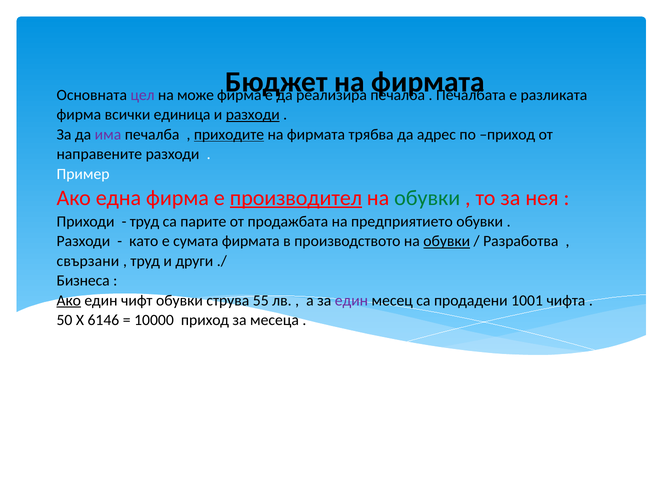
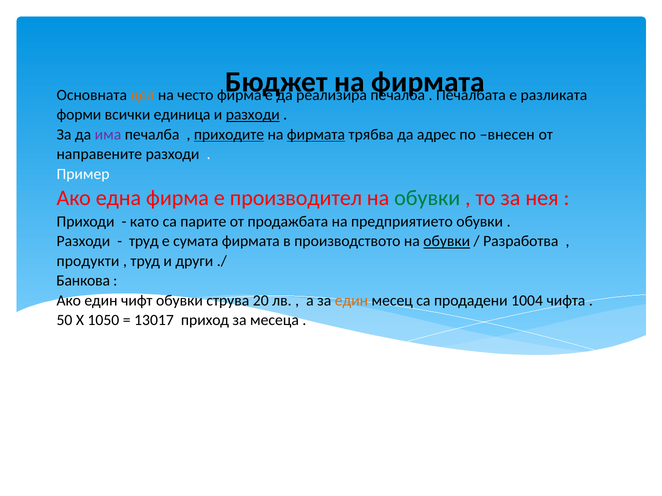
цел colour: purple -> orange (143, 95)
може: може -> често (195, 95)
фирма: фирма -> форми (79, 115)
фирмата underline: none -> present (316, 135)
по приход: приход -> внесен (507, 135)
производител underline: present -> none (296, 198)
труд: труд -> като (144, 222)
като: като -> труд (144, 242)
свързани: свързани -> продукти (88, 261)
Бизнеса: Бизнеса -> Банкова (83, 281)
Ако underline: present -> none (69, 301)
55: 55 -> 20 (261, 301)
един colour: purple -> orange (351, 301)
1001: 1001 -> 1004 (527, 301)
6146: 6146 -> 1050 (103, 321)
10000: 10000 -> 13017 (154, 321)
